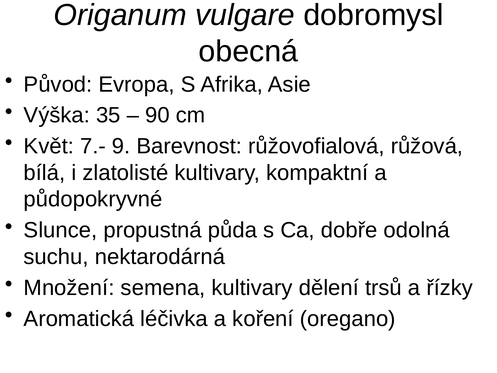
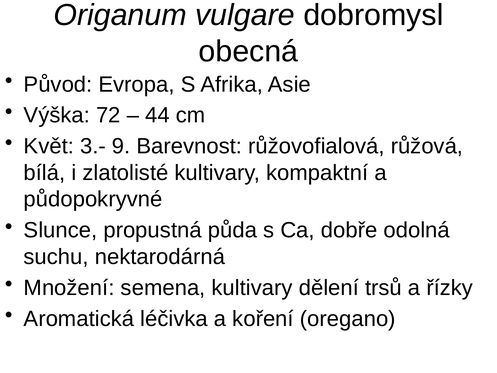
35: 35 -> 72 (108, 115)
90: 90 -> 44 (157, 115)
7.-: 7.- -> 3.- (93, 146)
